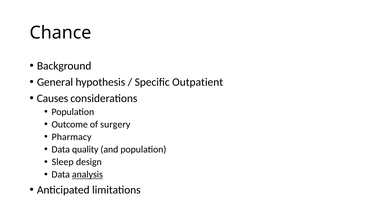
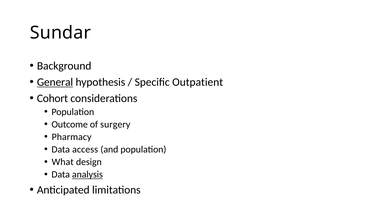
Chance: Chance -> Sundar (60, 33)
General underline: none -> present (55, 82)
Causes: Causes -> Cohort (52, 98)
quality: quality -> access (85, 149)
Sleep: Sleep -> What (63, 162)
